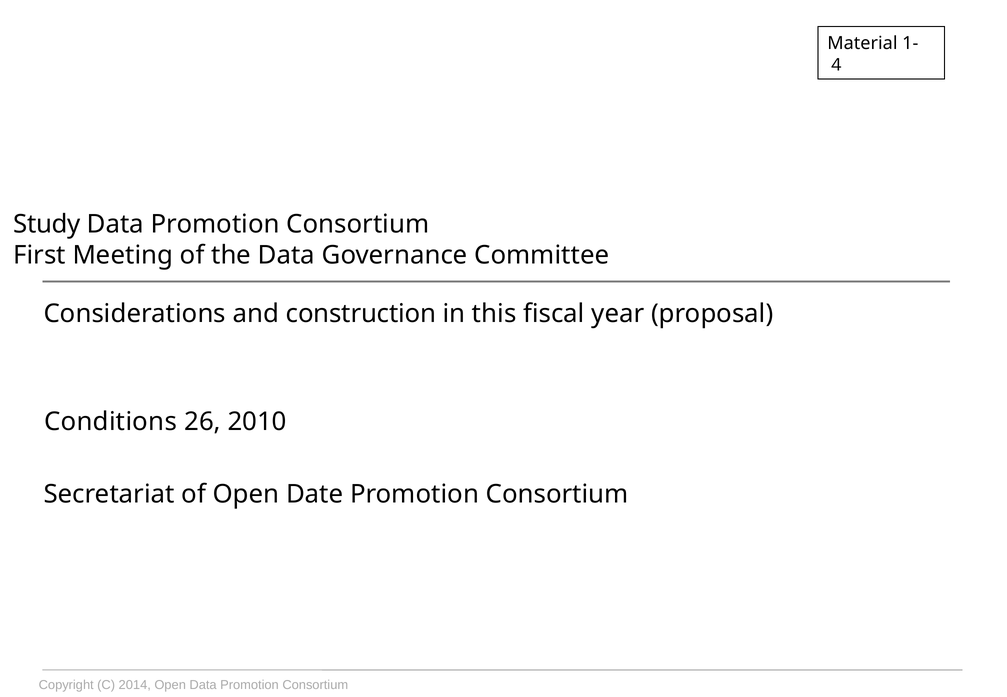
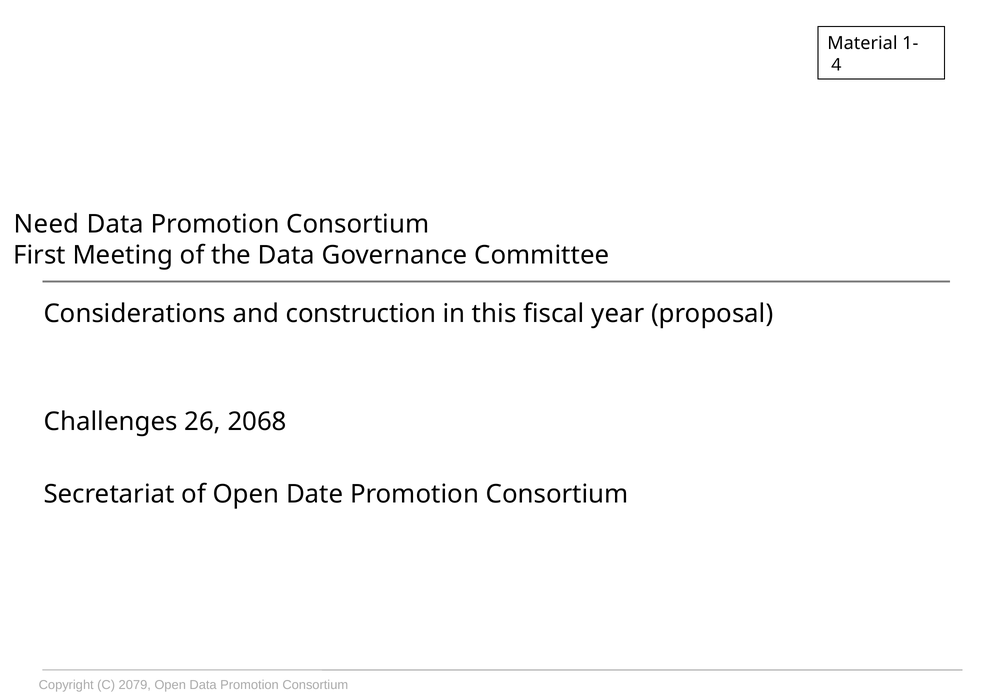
Study: Study -> Need (47, 224)
Conditions: Conditions -> Challenges (111, 422)
2010: 2010 -> 2068 (257, 422)
2014: 2014 -> 2079 (135, 685)
